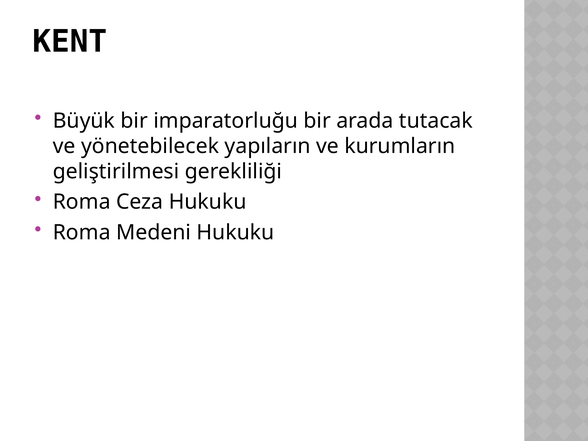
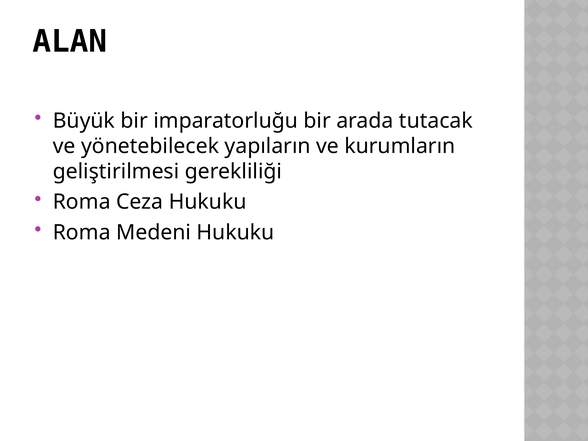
KENT: KENT -> ALAN (70, 41)
